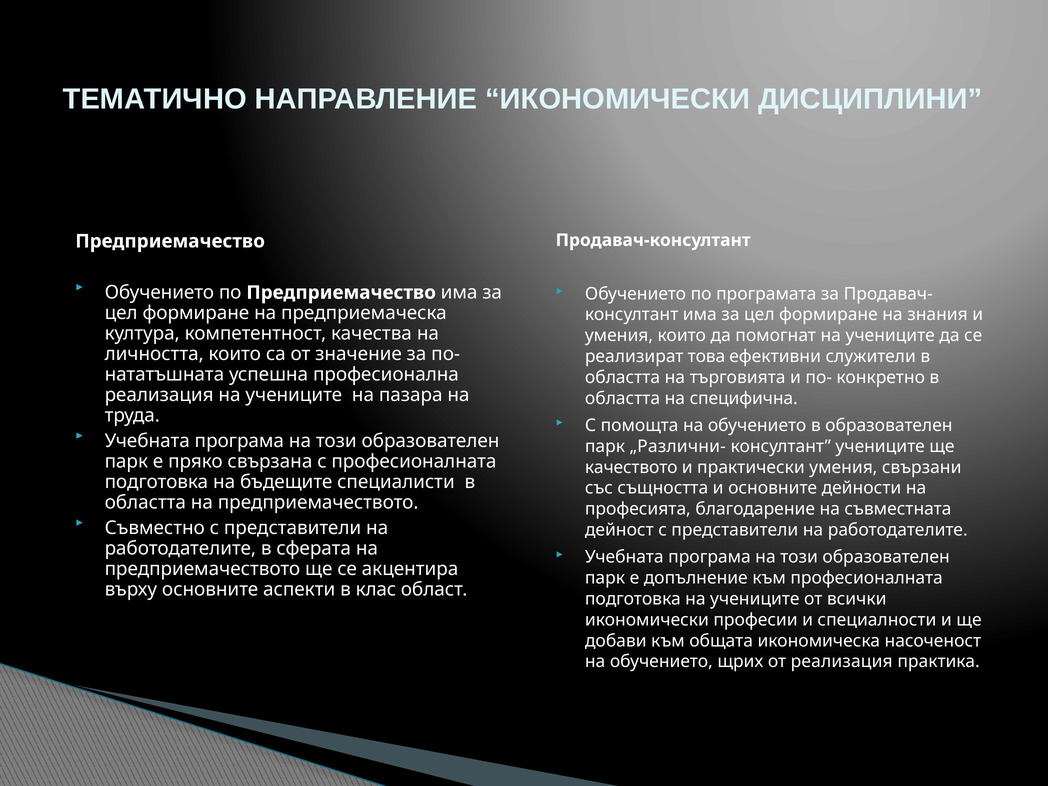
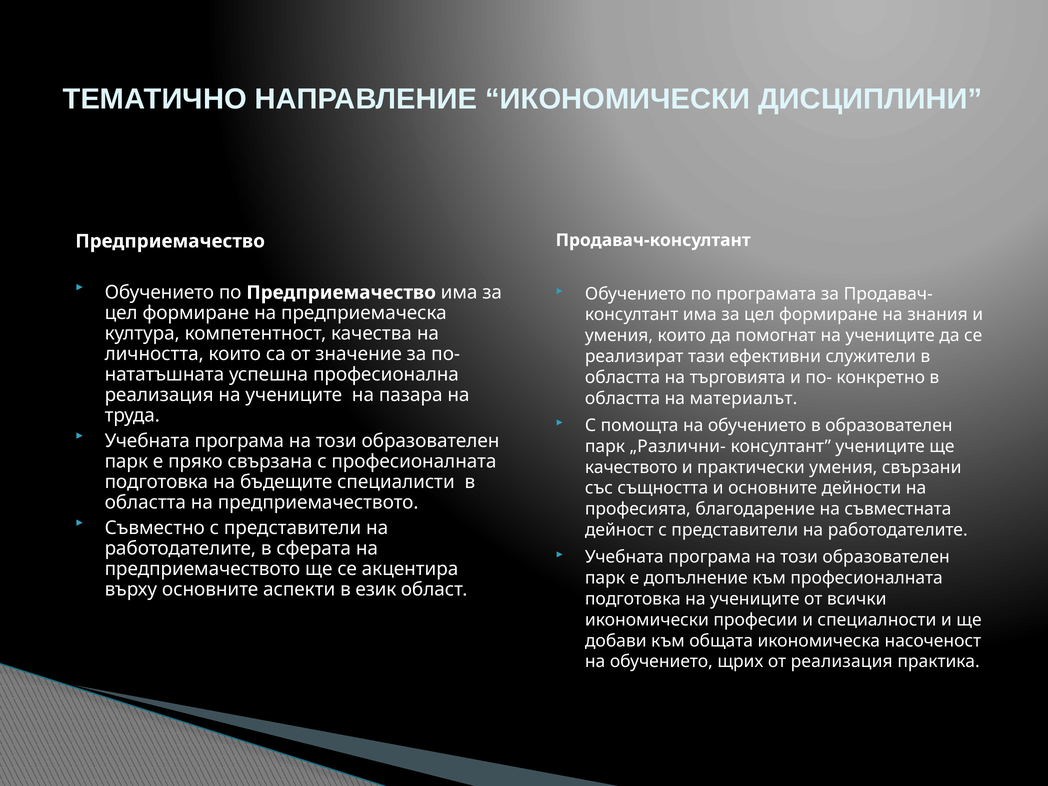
това: това -> тази (706, 357)
специфична: специфична -> материалът (744, 399)
клас: клас -> език (376, 589)
